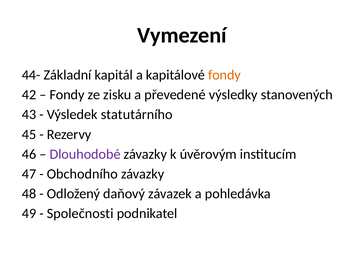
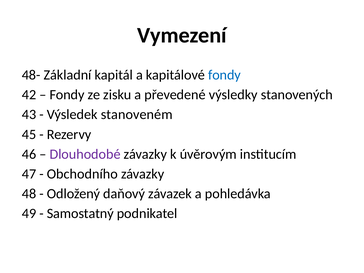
44-: 44- -> 48- (31, 75)
fondy colour: orange -> blue (224, 75)
statutárního: statutárního -> stanoveném (137, 115)
Společnosti: Společnosti -> Samostatný (80, 214)
